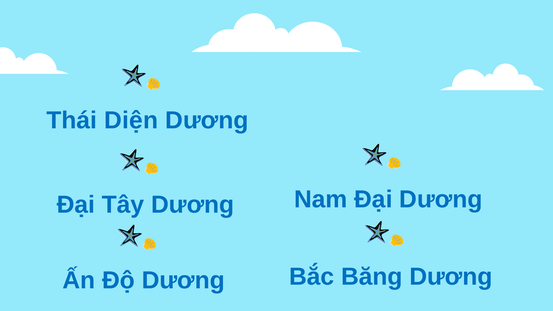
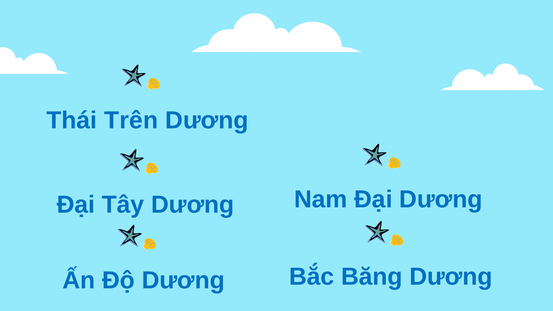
Diện: Diện -> Trên (131, 120)
